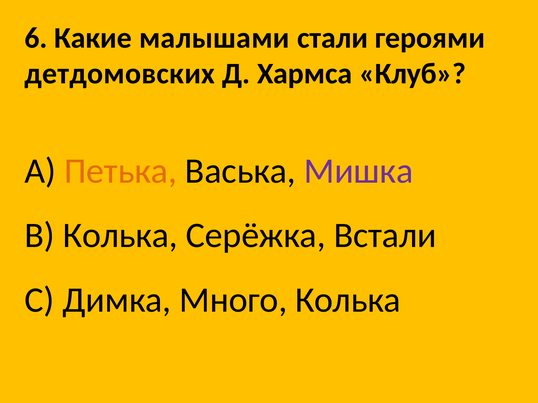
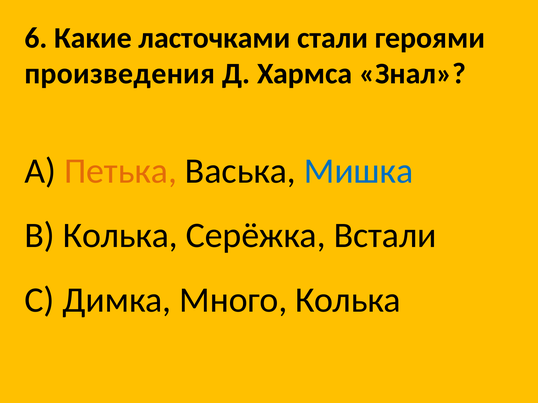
малышами: малышами -> ласточками (215, 38)
детдомовских: детдомовских -> произведения (120, 74)
Клуб: Клуб -> Знал (413, 74)
Мишка colour: purple -> blue (359, 171)
